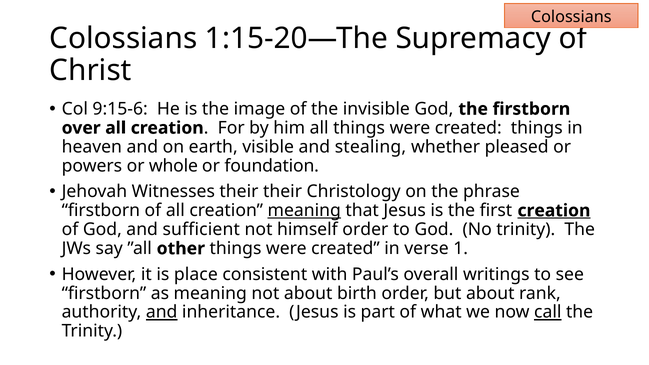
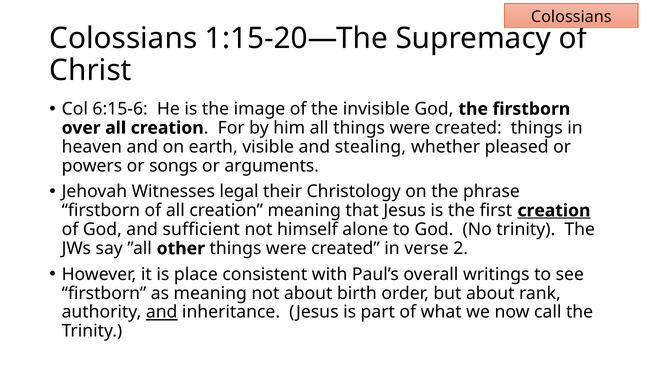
9:15-6: 9:15-6 -> 6:15-6 (120, 109)
whole: whole -> songs (173, 166)
foundation: foundation -> arguments (272, 166)
Witnesses their: their -> legal (239, 192)
meaning underline: present -> none (304, 211)
himself order: order -> alone (365, 230)
1: 1 -> 2 (461, 249)
call underline: present -> none (548, 312)
